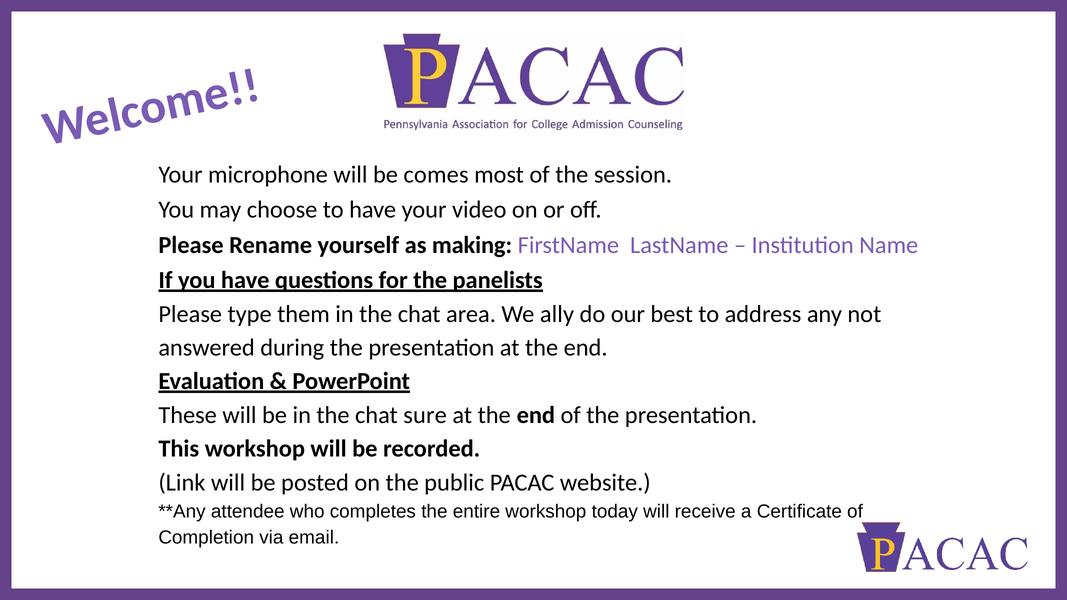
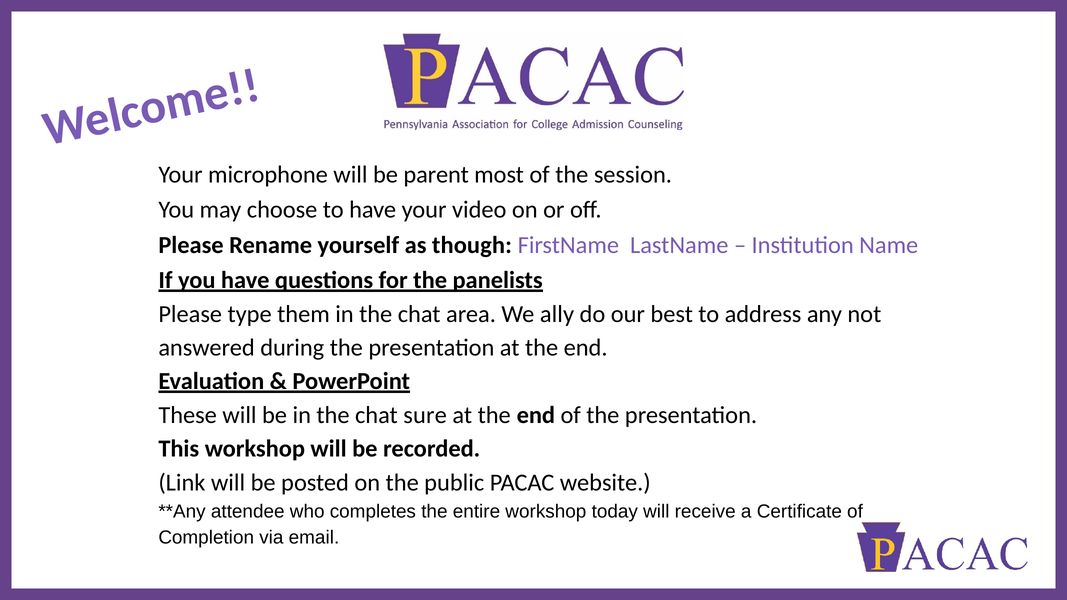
comes: comes -> parent (436, 175)
making: making -> though (472, 245)
